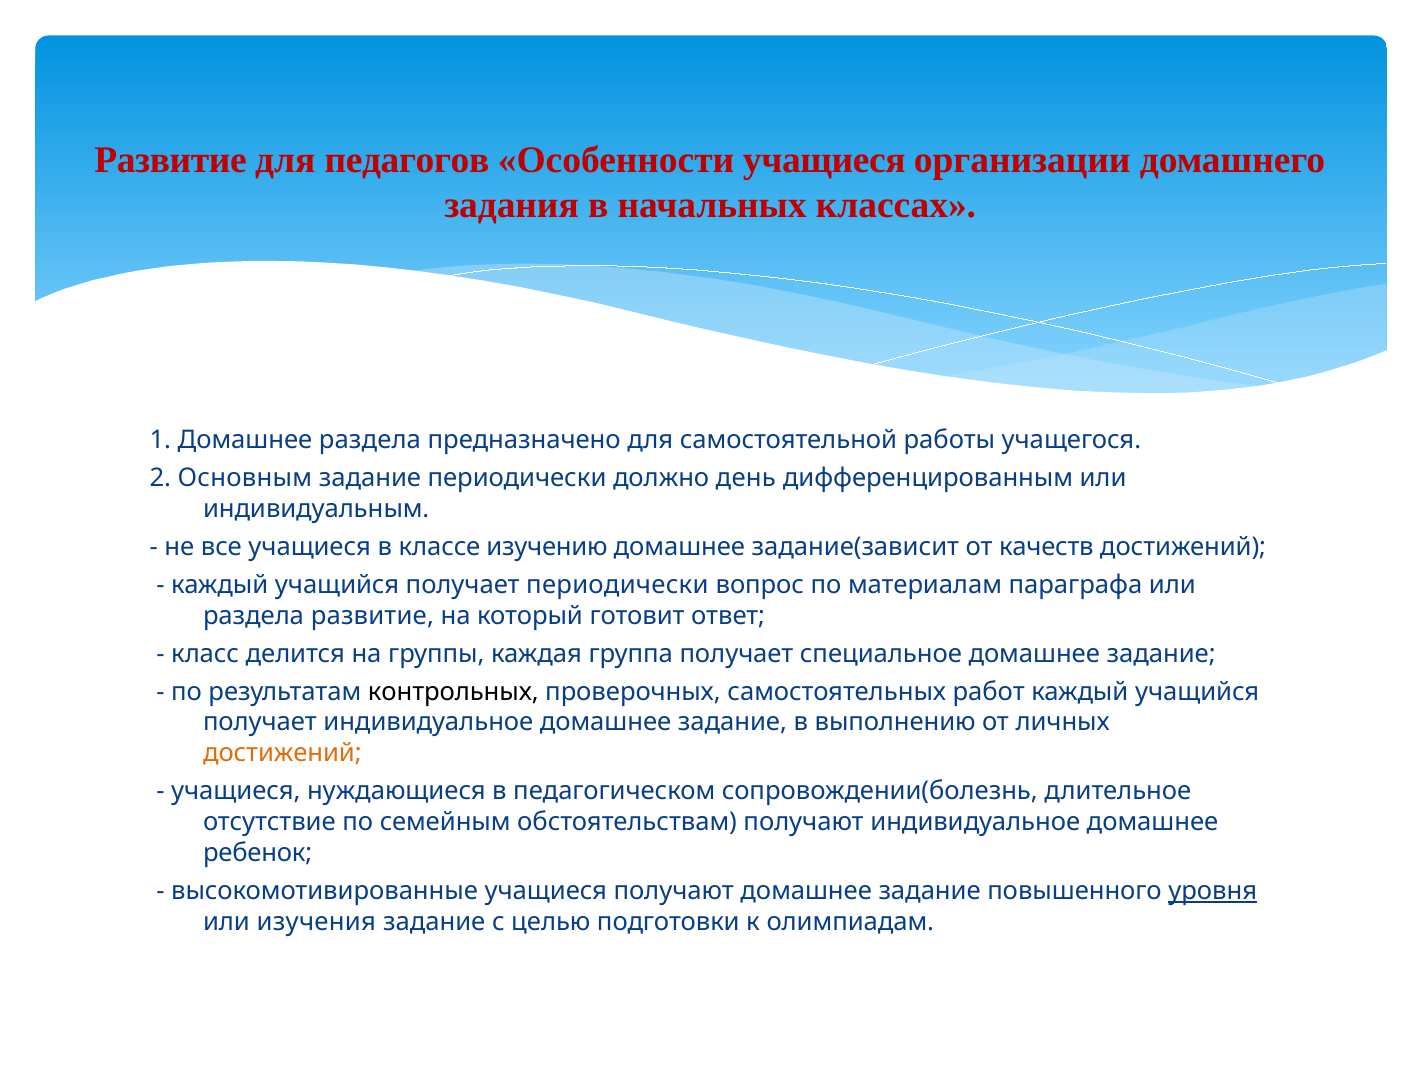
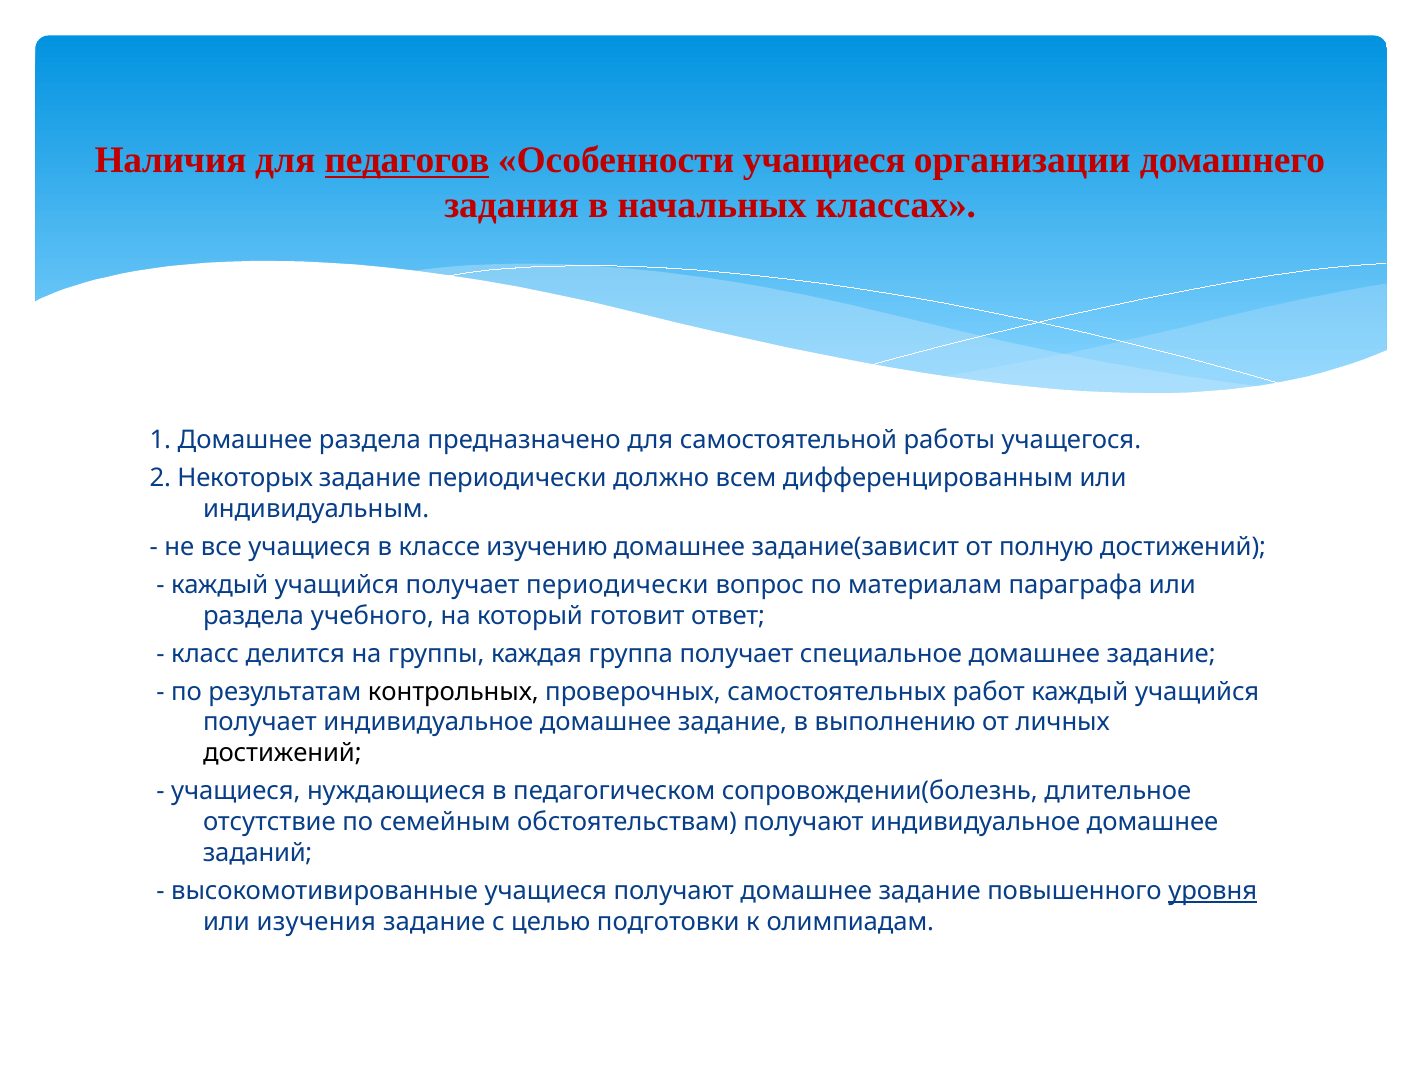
Развитие: Развитие -> Наличия (170, 161)
педагогов underline: none -> present (407, 161)
Основным: Основным -> Некоторых (245, 478)
день: день -> всем (746, 478)
качеств: качеств -> полную (1046, 547)
раздела развитие: развитие -> учебного (372, 616)
достижений colour: orange -> black (282, 753)
ребенок: ребенок -> заданий (258, 853)
